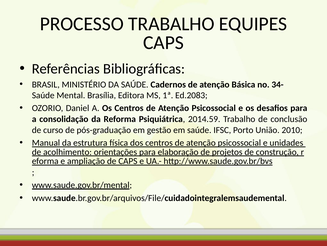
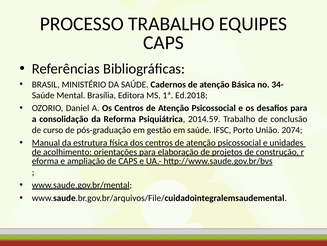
Ed.2083: Ed.2083 -> Ed.2018 (191, 95)
2010: 2010 -> 2074 (292, 130)
